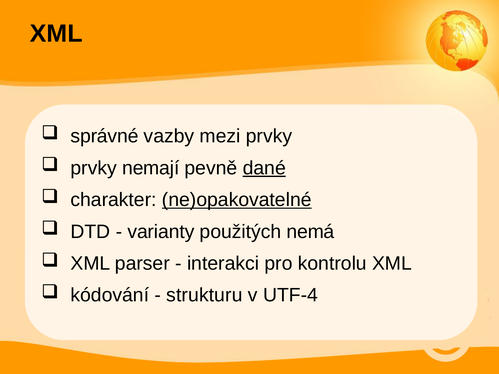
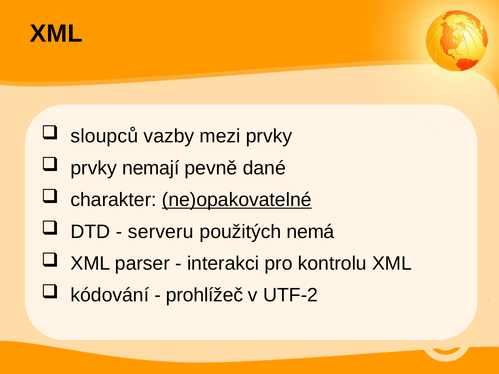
správné: správné -> sloupců (104, 136)
dané underline: present -> none (264, 168)
varianty: varianty -> serveru (161, 232)
strukturu: strukturu -> prohlížeč (205, 295)
UTF-4: UTF-4 -> UTF-2 (291, 295)
